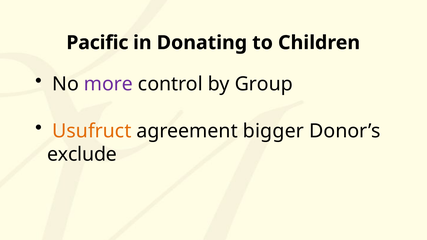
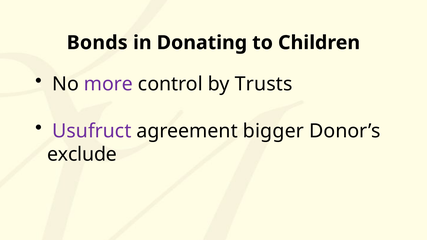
Pacific: Pacific -> Bonds (97, 43)
Group: Group -> Trusts (264, 84)
Usufruct colour: orange -> purple (92, 131)
